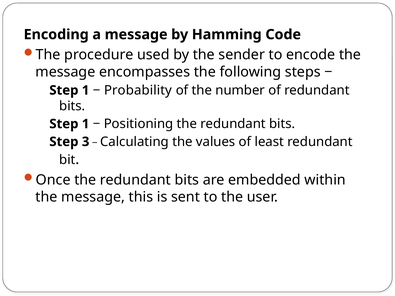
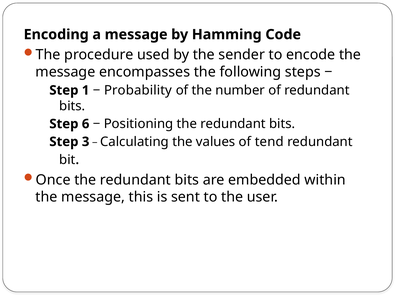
1: 1 -> 6 (86, 124)
least: least -> tend (269, 142)
